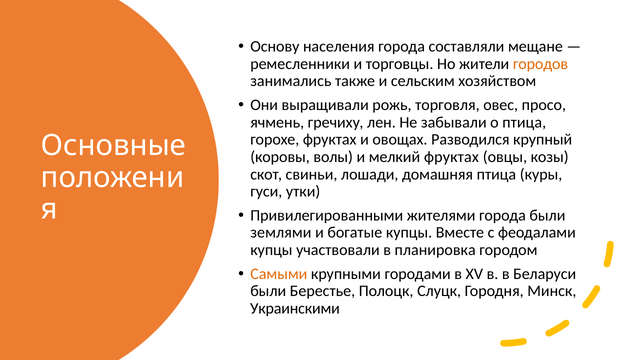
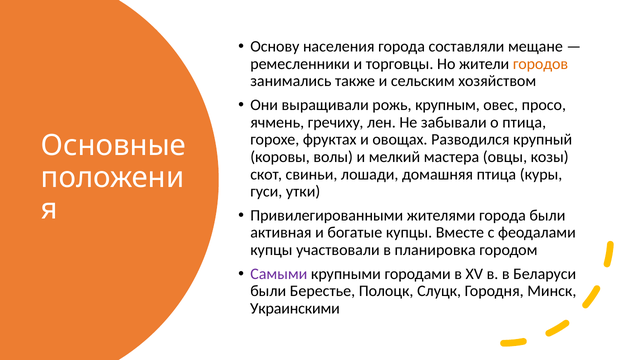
торговля: торговля -> крупным (447, 105)
мелкий фруктах: фруктах -> мастера (452, 157)
землями: землями -> активная (281, 233)
Самыми colour: orange -> purple (279, 274)
